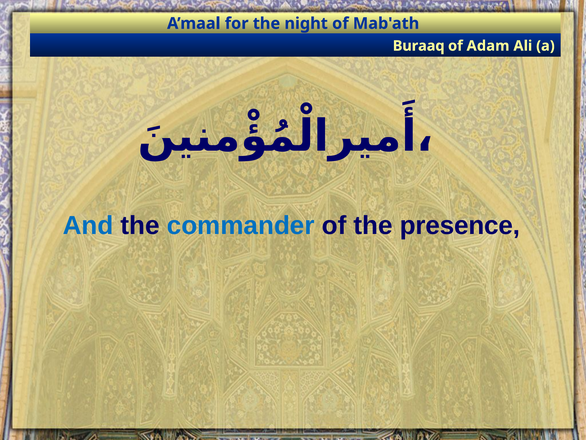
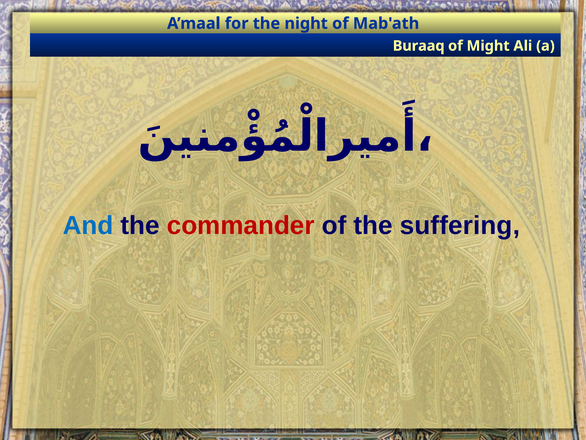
Adam: Adam -> Might (488, 46)
commander colour: blue -> red (241, 225)
presence: presence -> suffering (460, 225)
